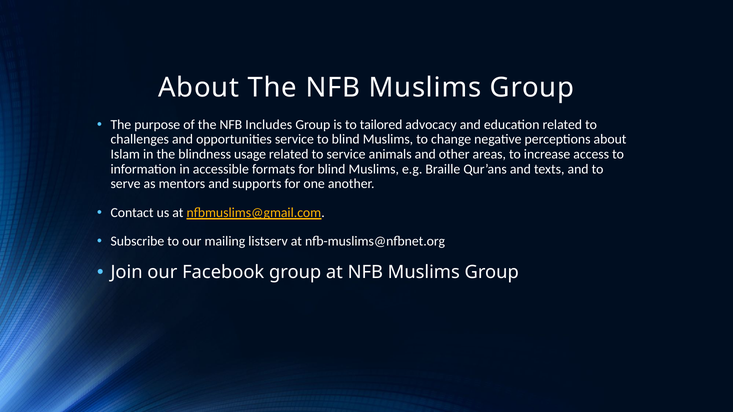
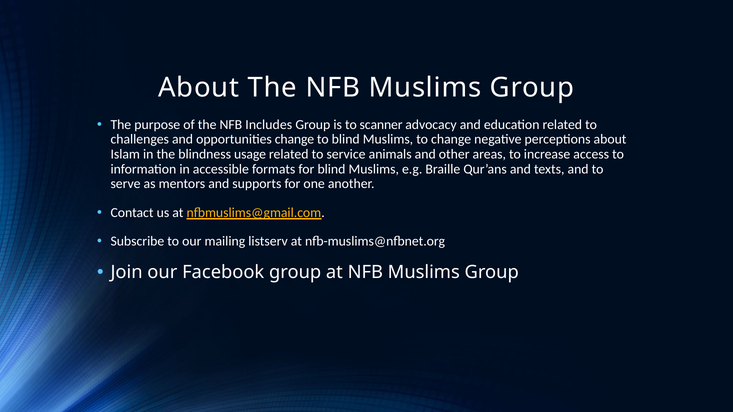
tailored: tailored -> scanner (381, 125)
opportunities service: service -> change (294, 140)
